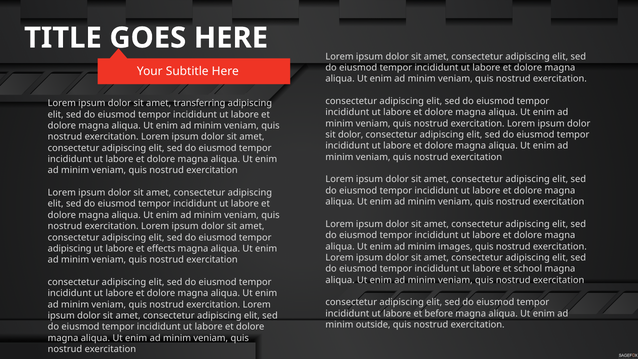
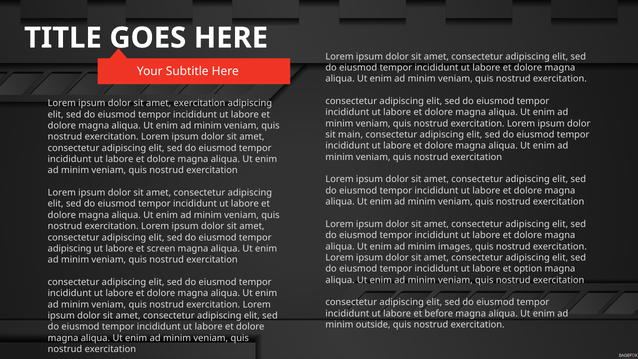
amet transferring: transferring -> exercitation (199, 103)
sit dolor: dolor -> main (351, 135)
effects: effects -> screen (161, 249)
school: school -> option (528, 269)
